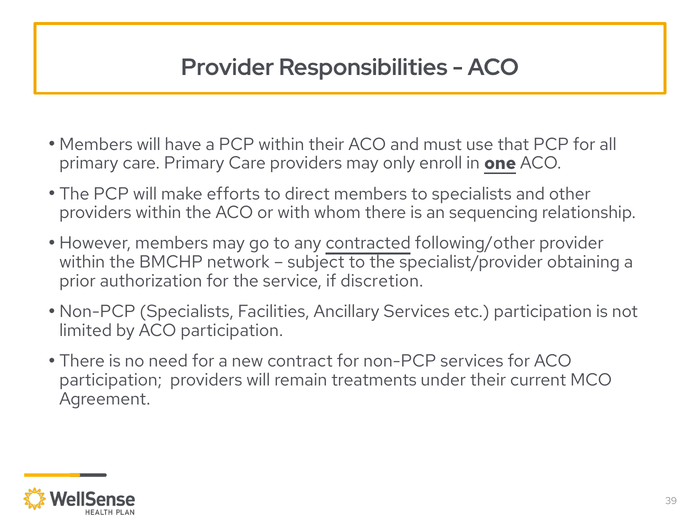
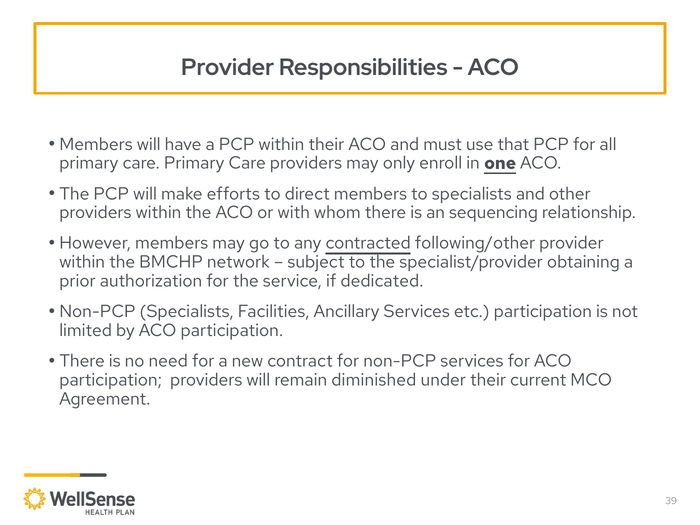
discretion: discretion -> dedicated (382, 281)
treatments: treatments -> diminished (374, 380)
